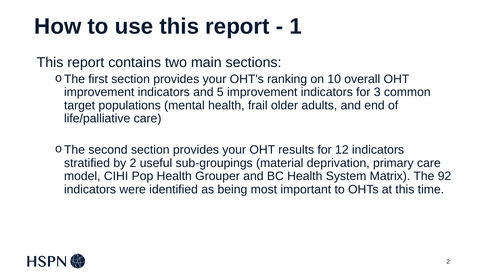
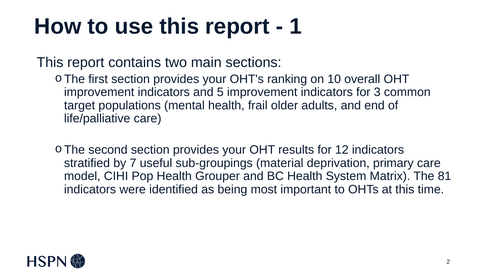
by 2: 2 -> 7 (133, 163)
92: 92 -> 81 (445, 176)
